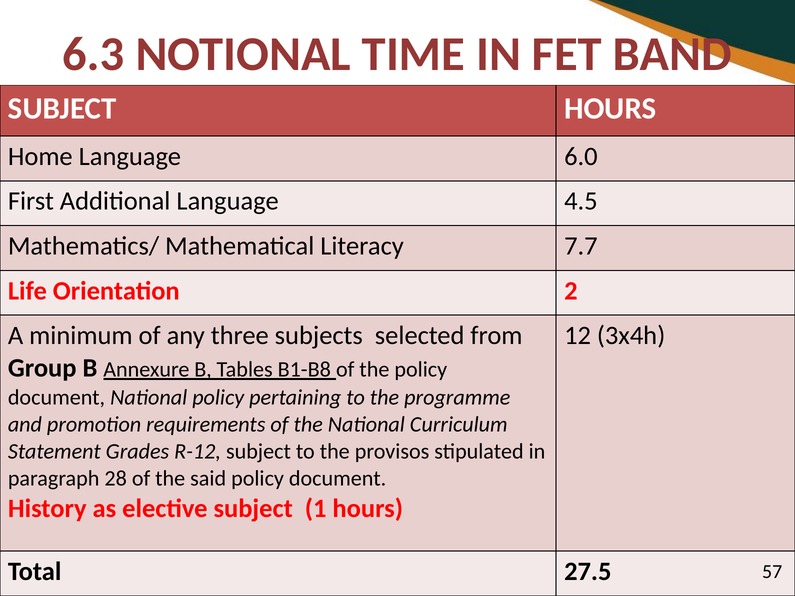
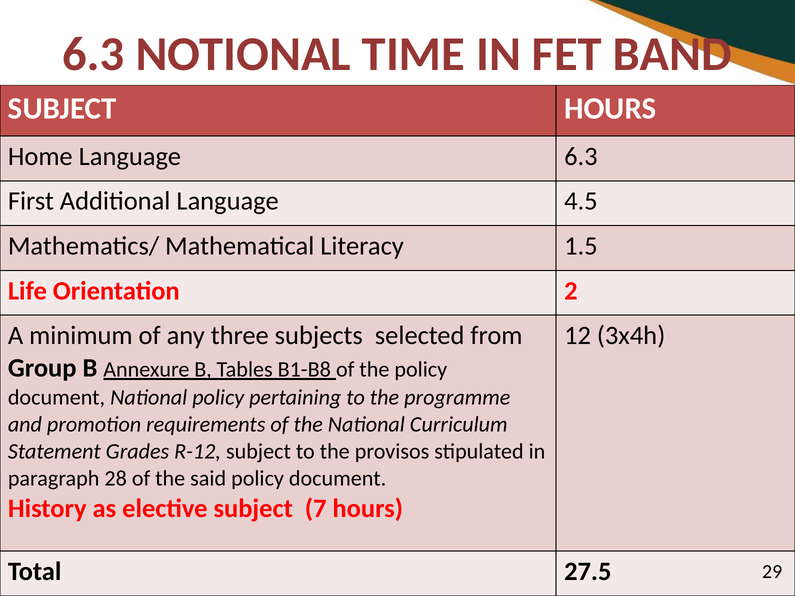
Language 6.0: 6.0 -> 6.3 (581, 156)
7.7: 7.7 -> 1.5 (581, 246)
1: 1 -> 7 (316, 509)
57: 57 -> 29 (772, 572)
